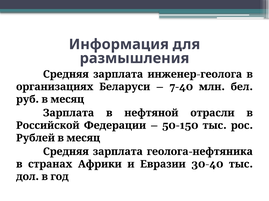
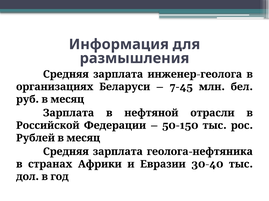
7-40: 7-40 -> 7-45 (181, 87)
